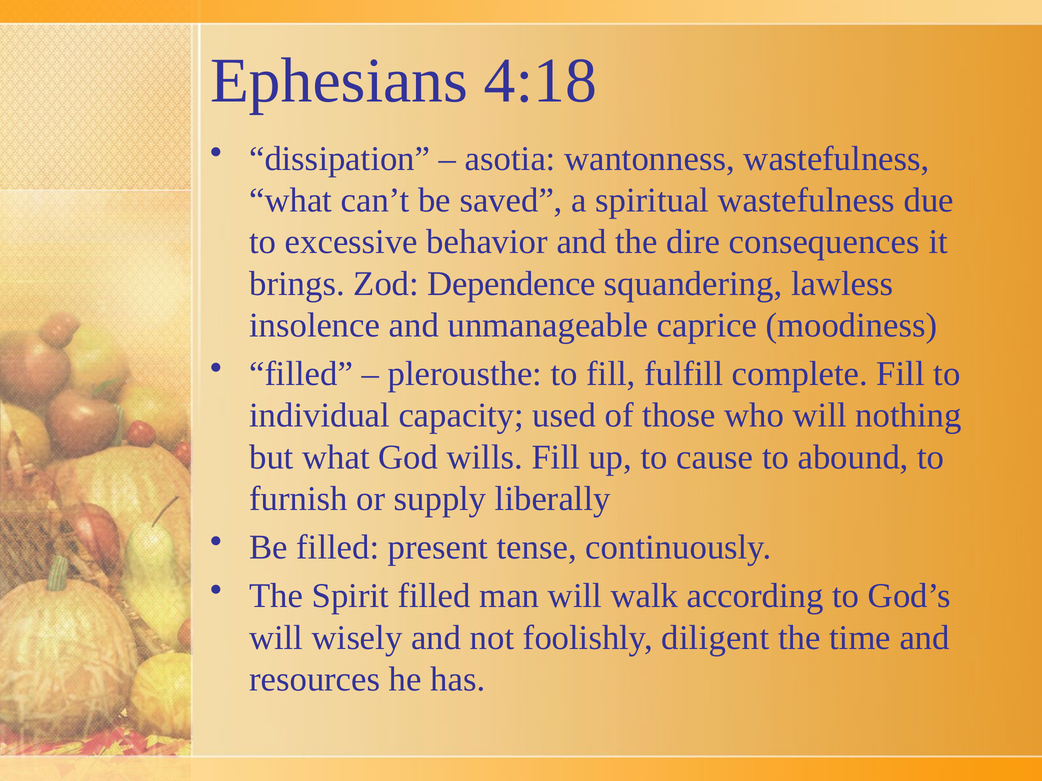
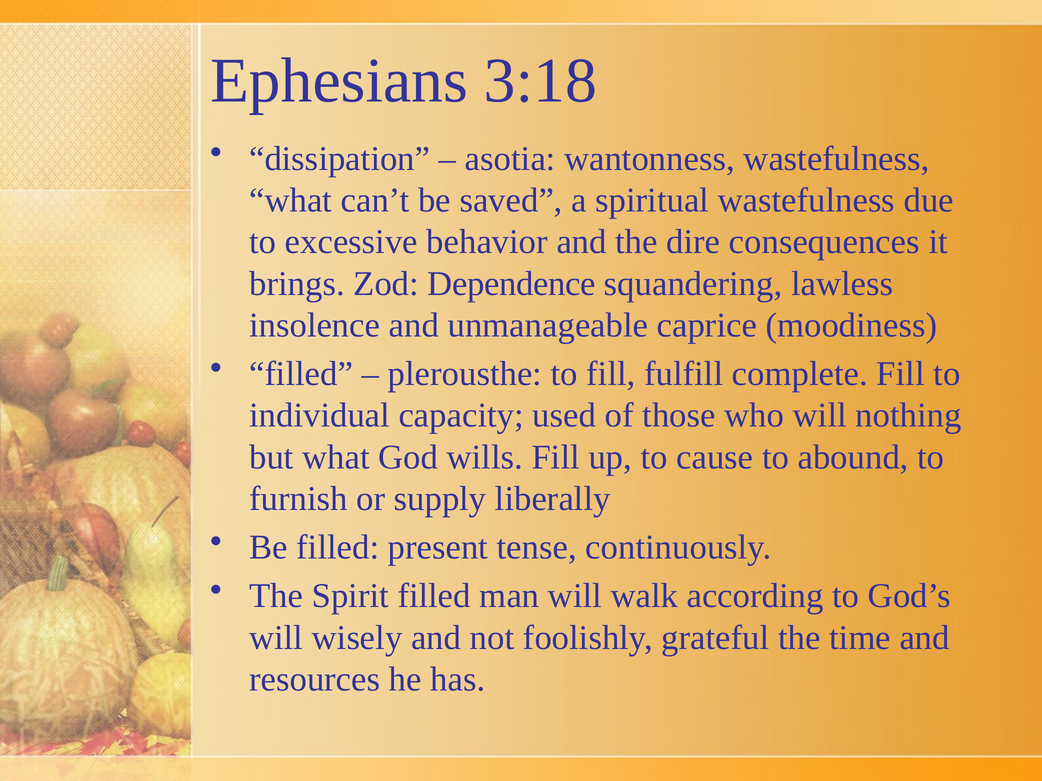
4:18: 4:18 -> 3:18 (540, 81)
diligent: diligent -> grateful (715, 638)
